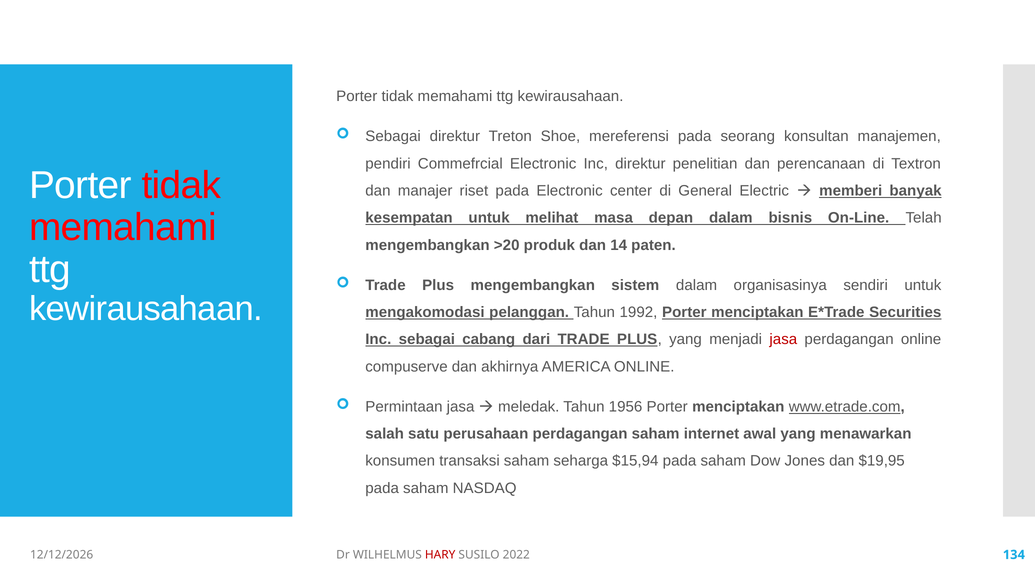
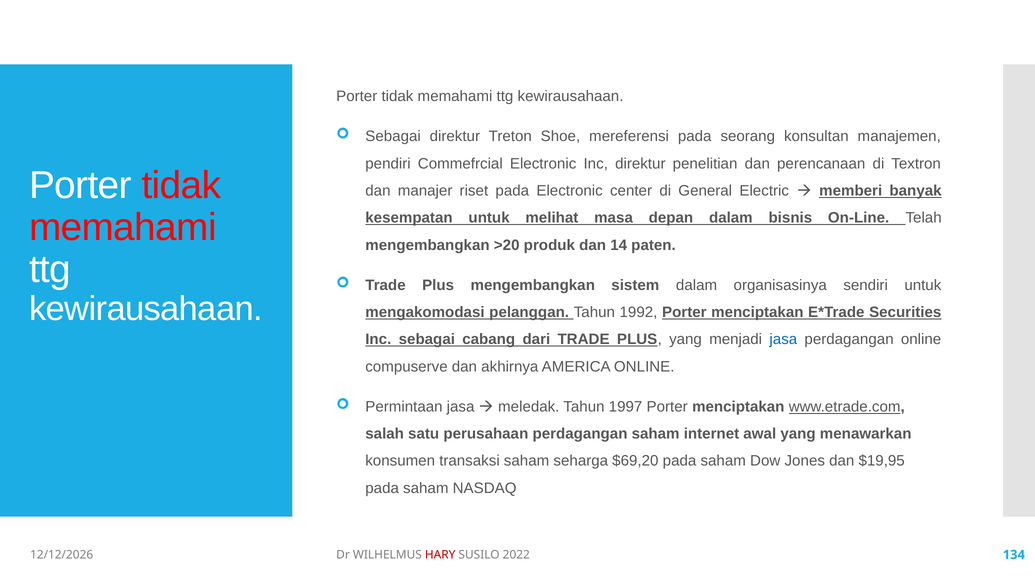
jasa colour: red -> blue (783, 340)
1956: 1956 -> 1997 (626, 407)
$15,94: $15,94 -> $69,20 (635, 461)
